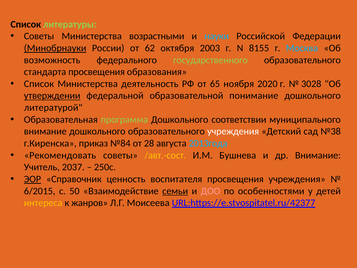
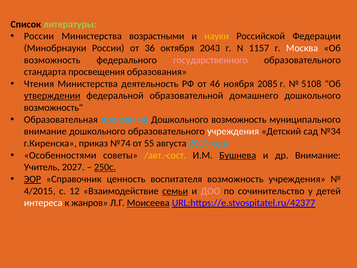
Советы: Советы -> России (39, 36)
науки colour: light blue -> yellow (217, 36)
Минобрнауки underline: present -> none (55, 48)
62: 62 -> 36 (150, 48)
2003: 2003 -> 2043 (210, 48)
8155: 8155 -> 1157 (259, 48)
Москва colour: light blue -> white (302, 48)
государственного colour: light green -> pink (210, 60)
Список: Список -> Чтения (39, 84)
65: 65 -> 46 (215, 84)
2020: 2020 -> 2085 (267, 84)
3028: 3028 -> 5108 (311, 84)
понимание: понимание -> домашнего (254, 96)
литературой: литературой -> возможность (53, 108)
программа colour: light green -> light blue (124, 119)
соответствии: соответствии -> возможность (239, 119)
№38: №38 -> №34 (331, 131)
№84: №84 -> №74 (120, 143)
28: 28 -> 55 (149, 143)
Рекомендовать: Рекомендовать -> Особенностями (60, 155)
Бушнева underline: none -> present (238, 155)
2037: 2037 -> 2027 (73, 167)
250с underline: none -> present (105, 167)
воспитателя просвещения: просвещения -> возможность (235, 179)
6/2015: 6/2015 -> 4/2015 (40, 191)
50: 50 -> 12 (74, 191)
особенностями: особенностями -> сочинительство (271, 191)
интереса colour: yellow -> white (43, 203)
Моисеева underline: none -> present (148, 203)
